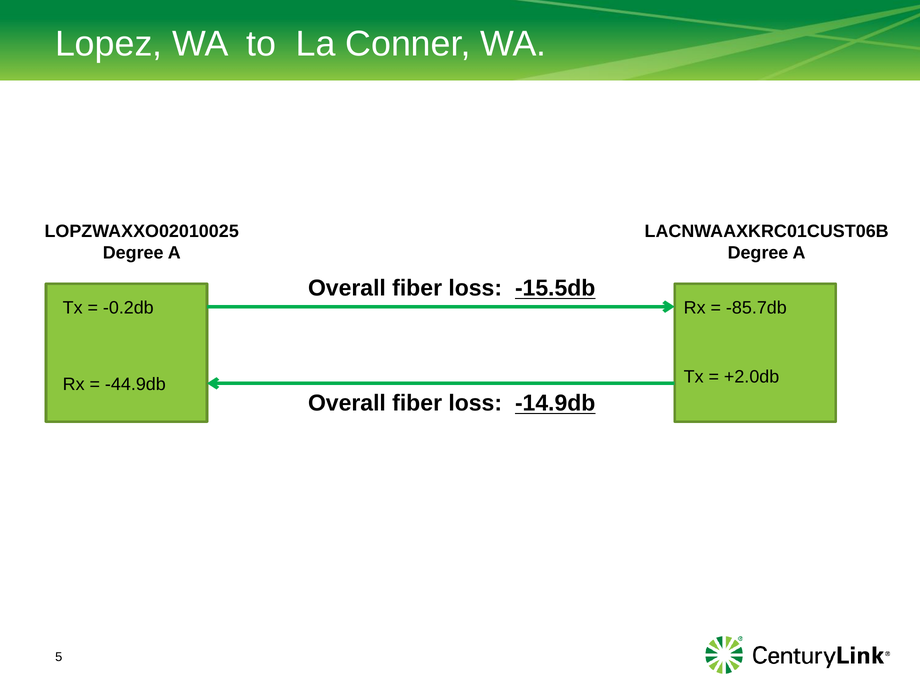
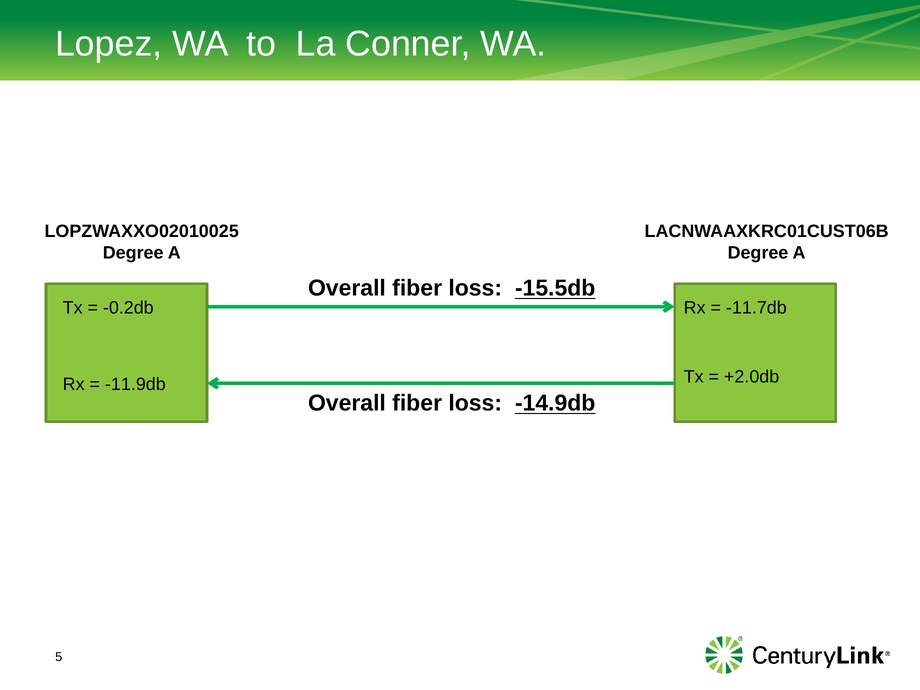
-85.7db: -85.7db -> -11.7db (756, 308)
-44.9db: -44.9db -> -11.9db (135, 385)
